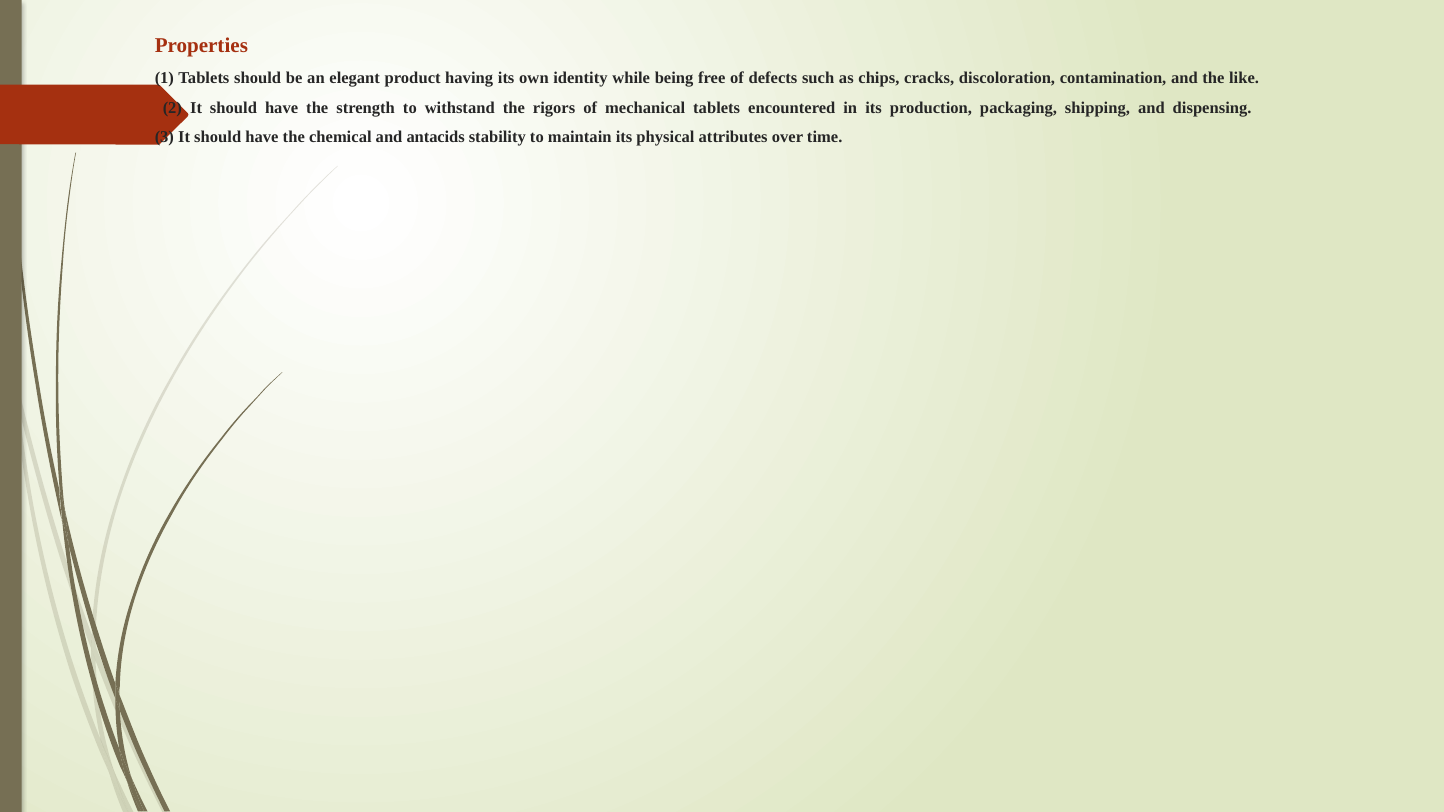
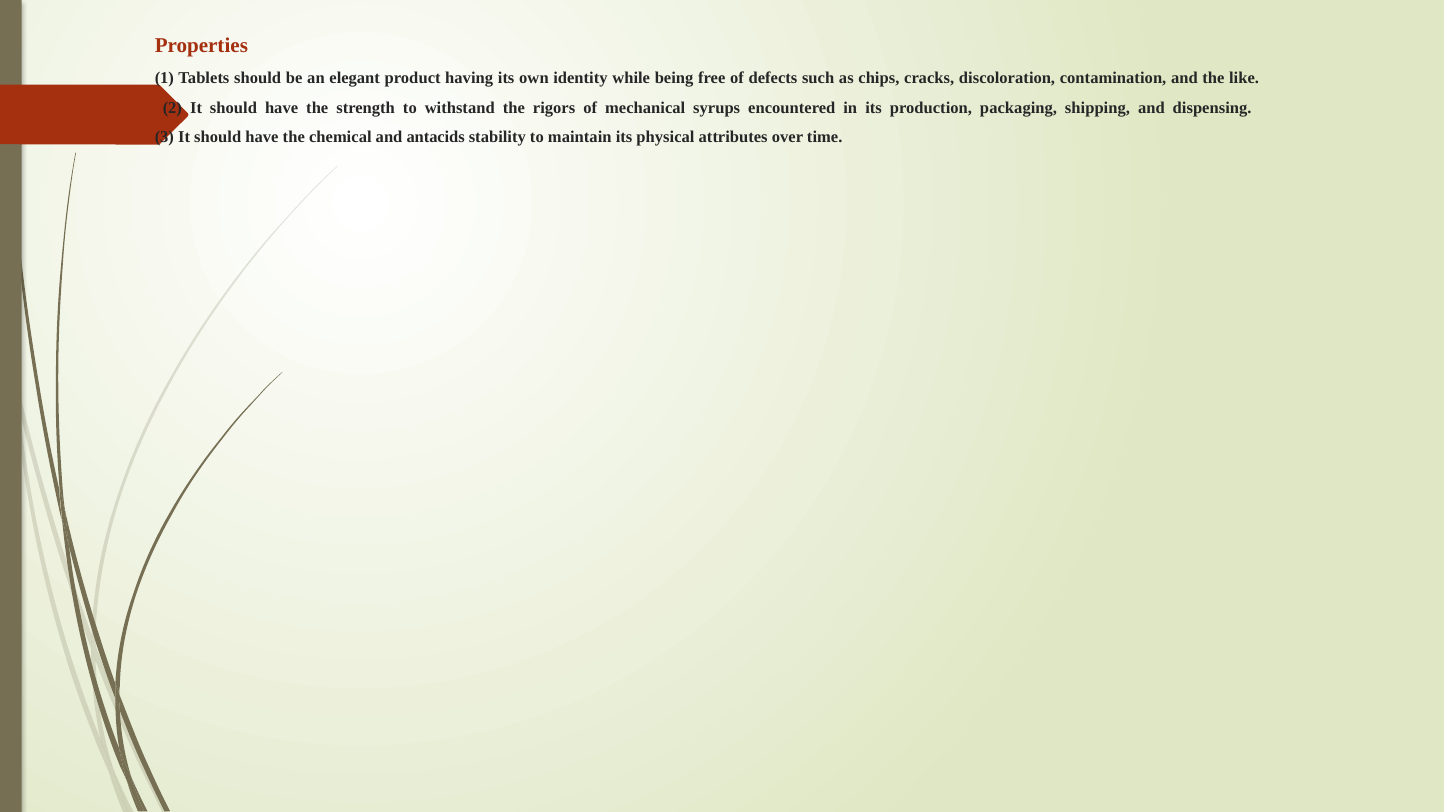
mechanical tablets: tablets -> syrups (717, 108)
